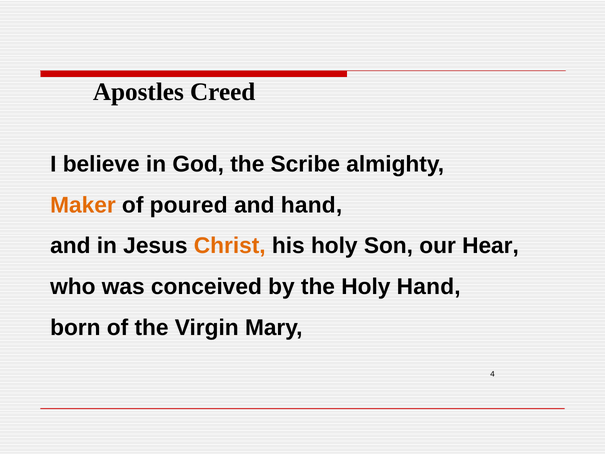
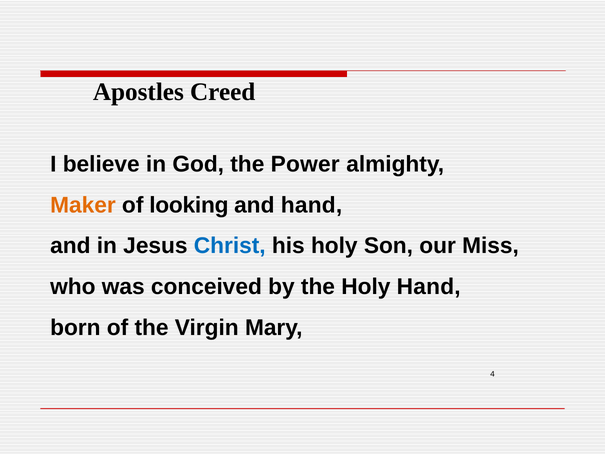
Scribe: Scribe -> Power (305, 164)
poured: poured -> looking (189, 205)
Christ colour: orange -> blue (230, 246)
Hear: Hear -> Miss (490, 246)
